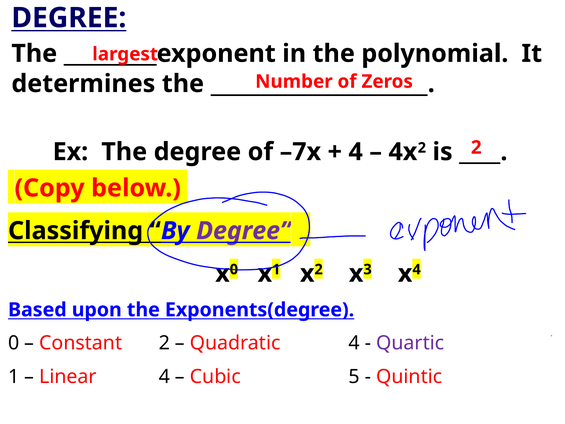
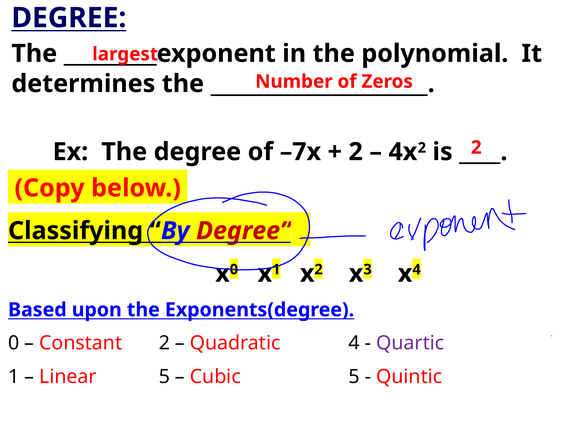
4: 4 -> 2 (356, 152)
Degree colour: purple -> red (243, 231)
Linear 4: 4 -> 5 (164, 376)
